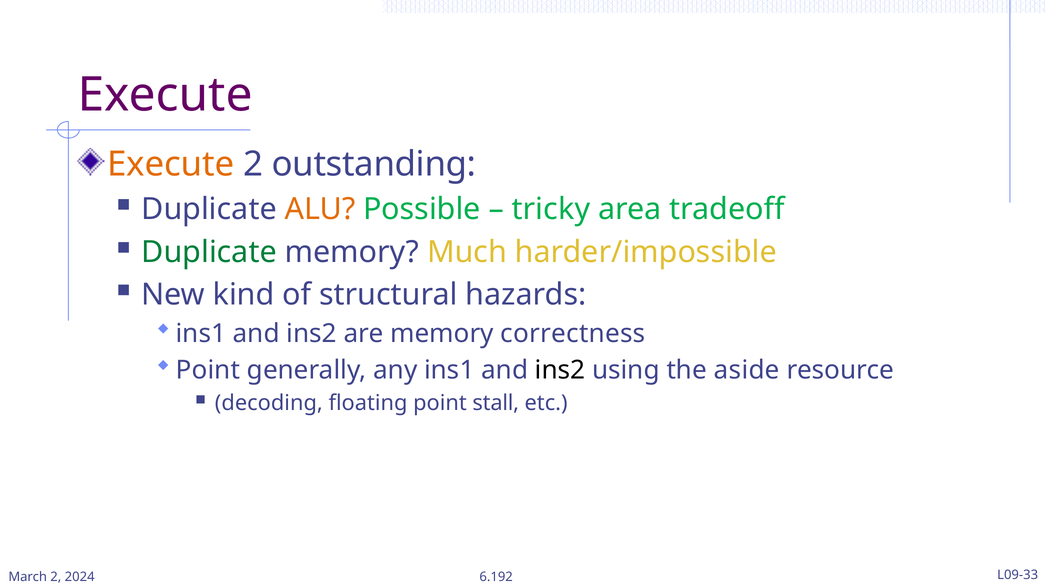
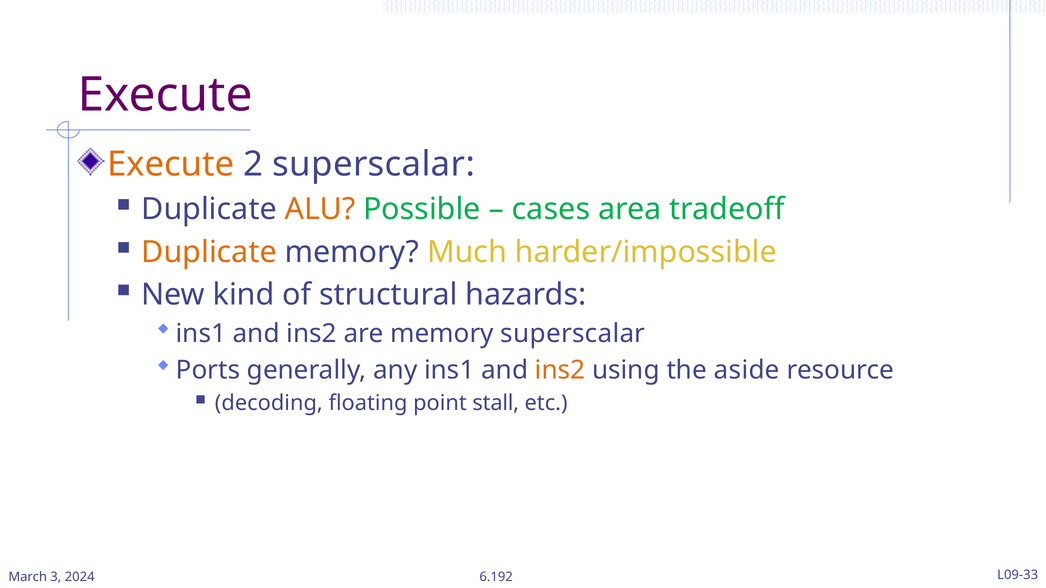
2 outstanding: outstanding -> superscalar (374, 164)
tricky: tricky -> cases (551, 209)
Duplicate colour: green -> orange (209, 252)
memory correctness: correctness -> superscalar (573, 334)
Point: Point -> Ports (208, 370)
ins2 colour: black -> orange (560, 370)
March 2: 2 -> 3 (56, 577)
